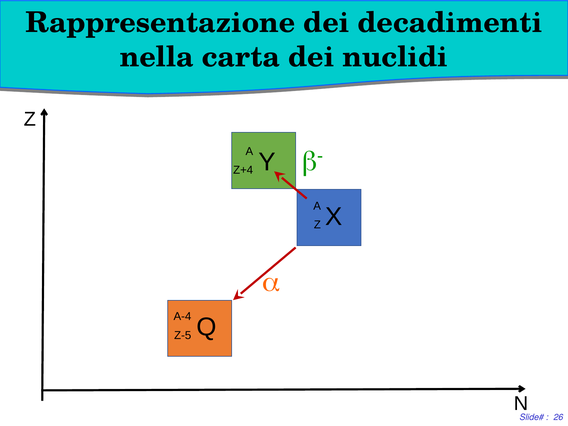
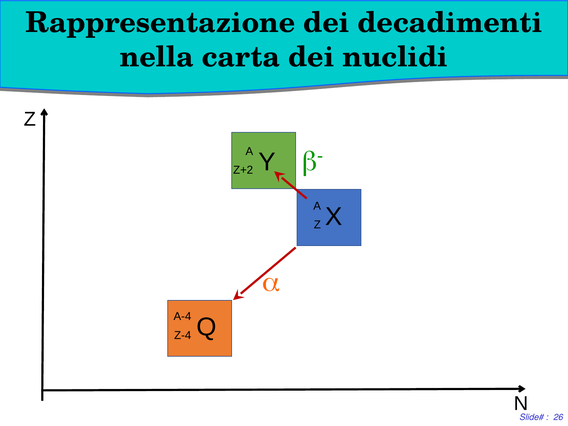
Z+4: Z+4 -> Z+2 (243, 170)
Z-5: Z-5 -> Z-4 (183, 335)
